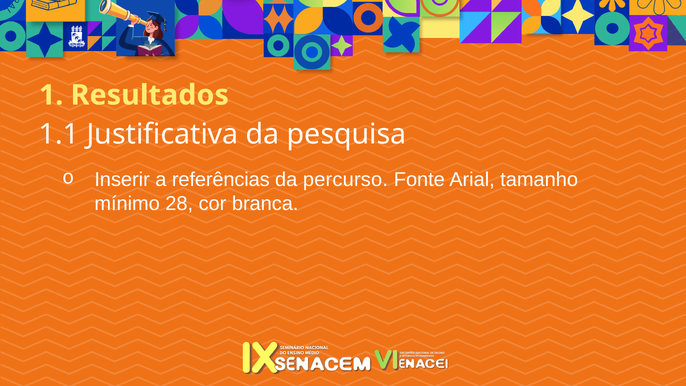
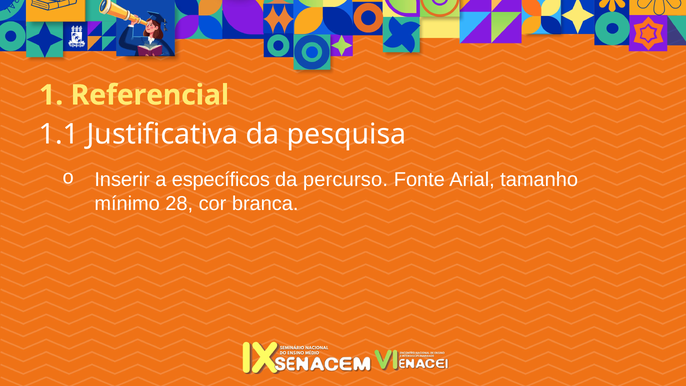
Resultados: Resultados -> Referencial (150, 95)
referências: referências -> específicos (221, 180)
